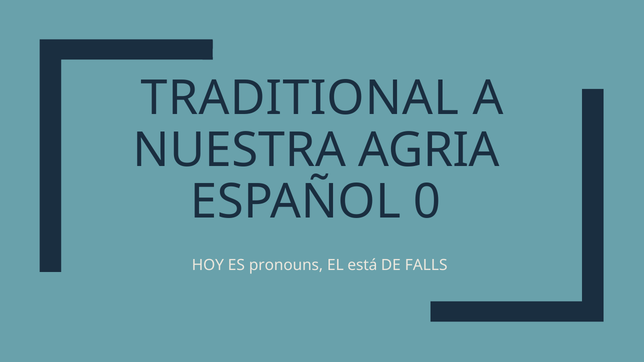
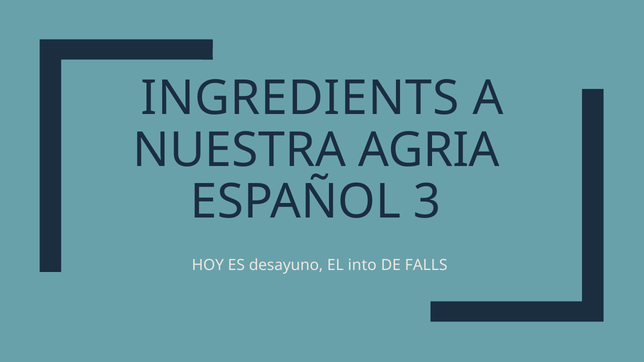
TRADITIONAL: TRADITIONAL -> INGREDIENTS (300, 99)
0: 0 -> 3 (427, 202)
pronouns: pronouns -> desayuno (286, 265)
está: está -> into (362, 265)
